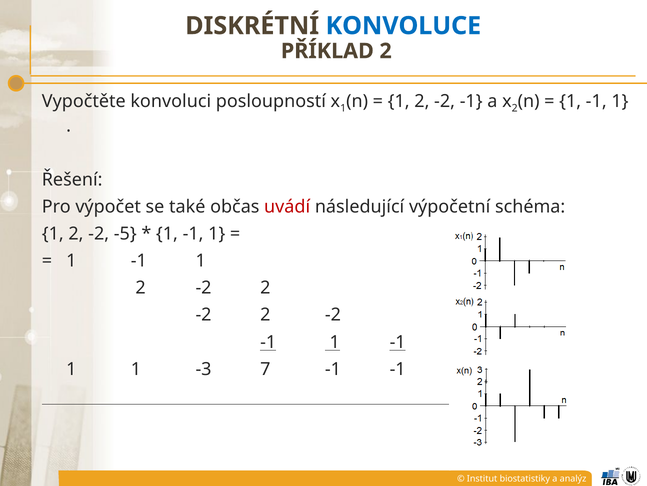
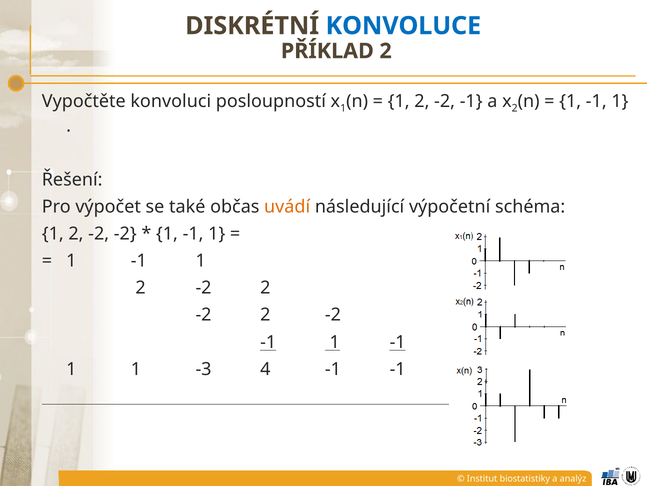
uvádí colour: red -> orange (287, 207)
-2 -5: -5 -> -2 (125, 234)
7: 7 -> 4 (265, 369)
